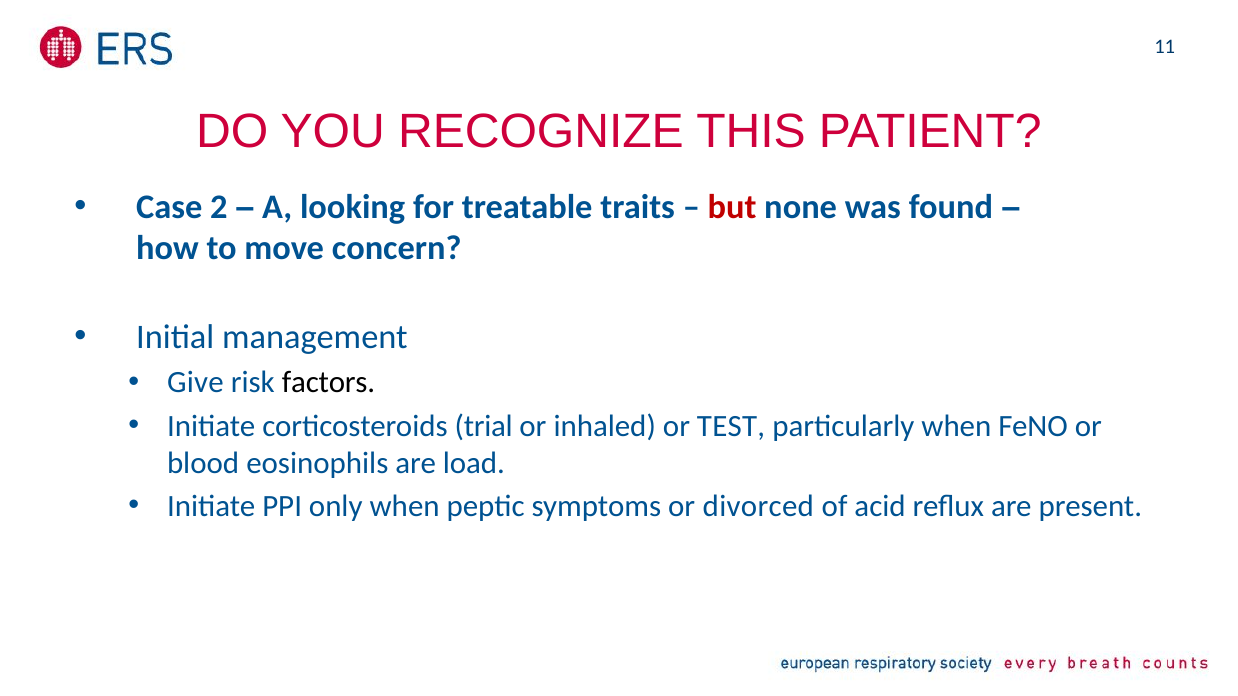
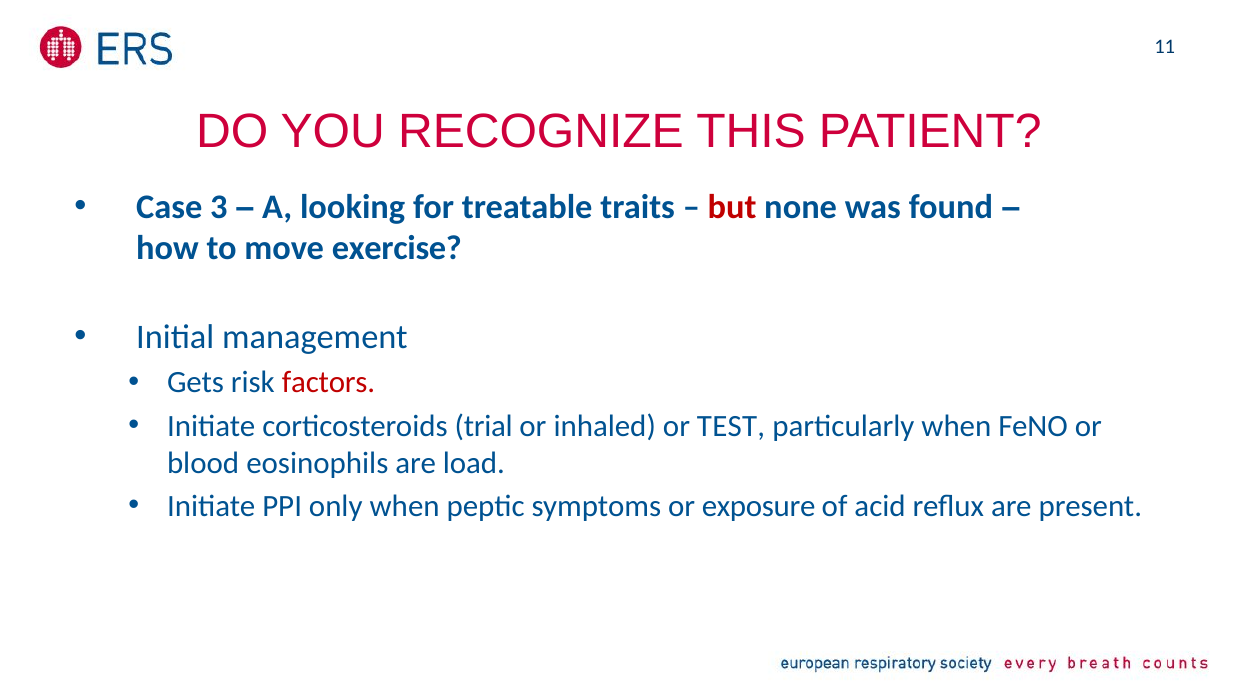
2: 2 -> 3 (219, 207)
concern: concern -> exercise (397, 248)
Give: Give -> Gets (196, 383)
factors colour: black -> red (329, 383)
divorced: divorced -> exposure (759, 507)
